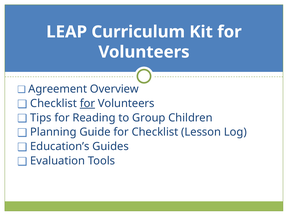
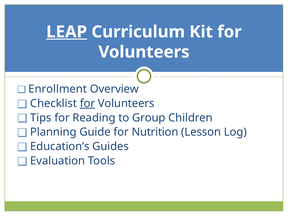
LEAP underline: none -> present (67, 32)
Agreement: Agreement -> Enrollment (58, 89)
for Checklist: Checklist -> Nutrition (155, 132)
